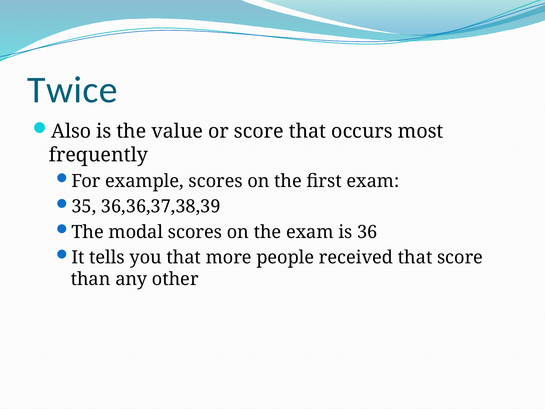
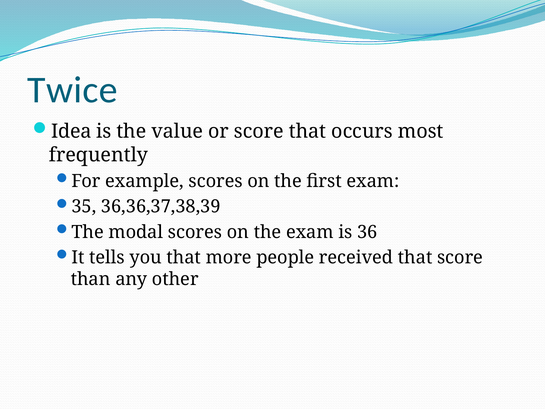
Also: Also -> Idea (71, 131)
